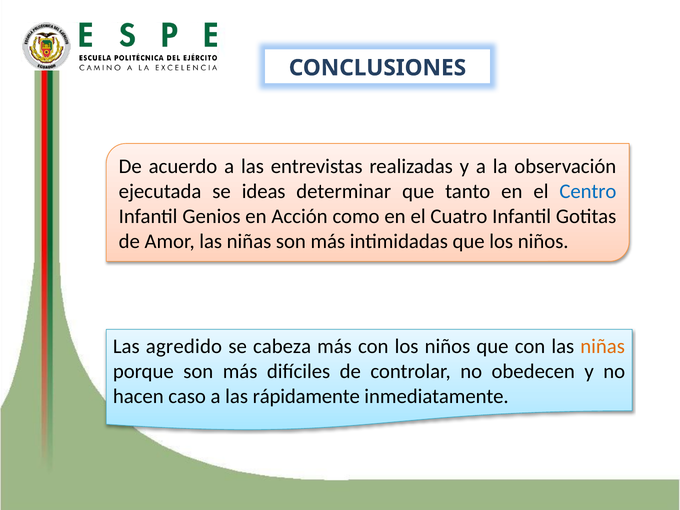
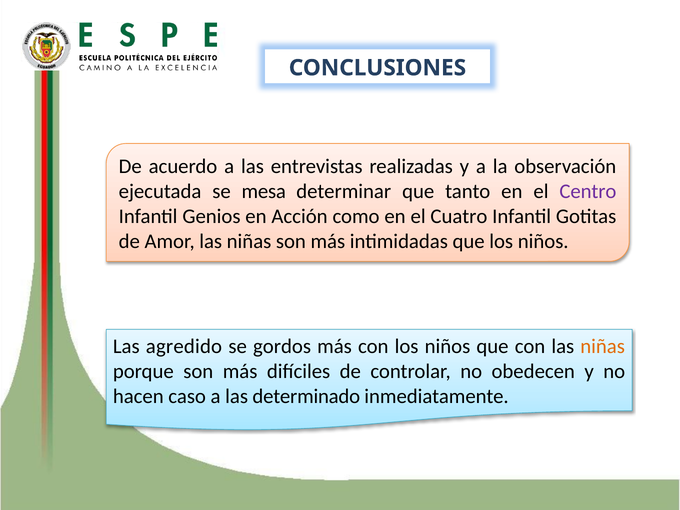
ideas: ideas -> mesa (264, 191)
Centro colour: blue -> purple (588, 191)
cabeza: cabeza -> gordos (282, 347)
rápidamente: rápidamente -> determinado (306, 396)
